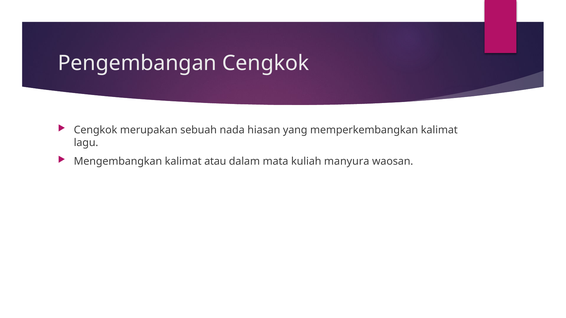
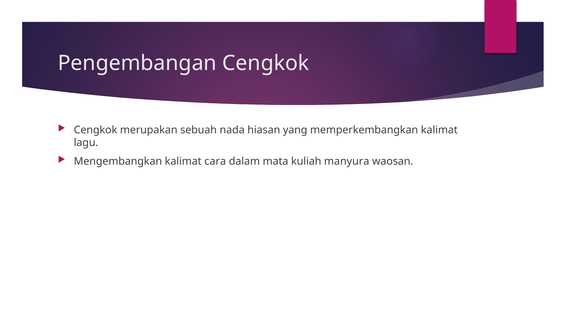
atau: atau -> cara (215, 161)
